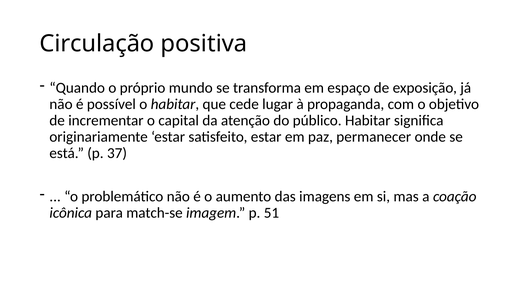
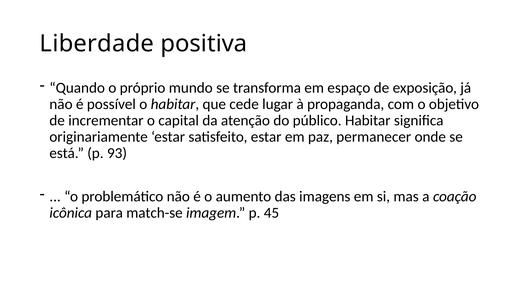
Circulação: Circulação -> Liberdade (97, 44)
37: 37 -> 93 (117, 153)
51: 51 -> 45 (271, 213)
